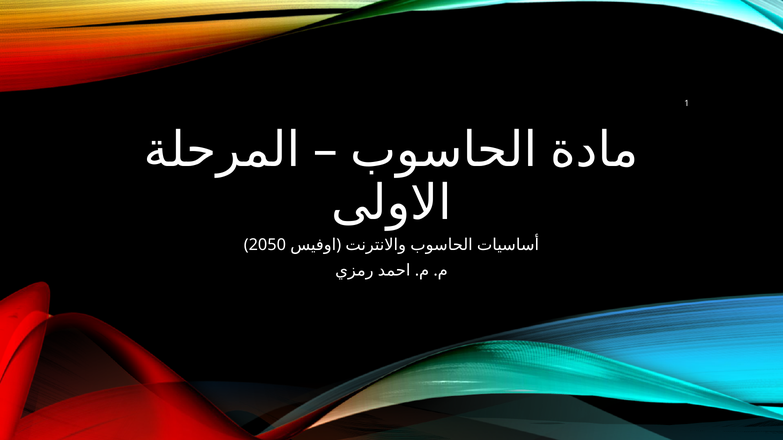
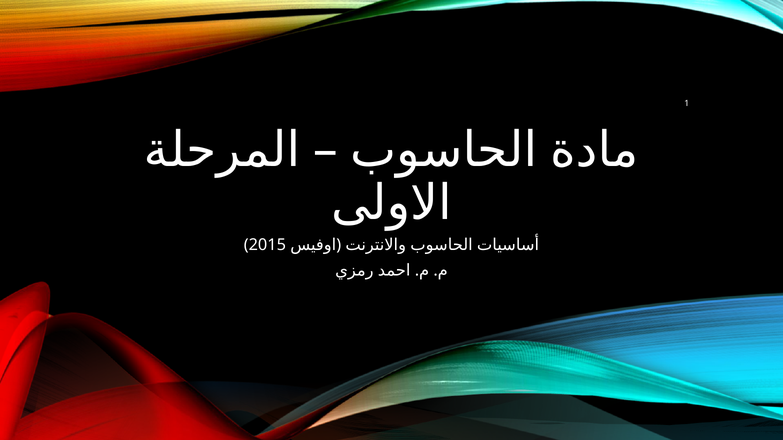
2050: 2050 -> 2015 (267, 245)
